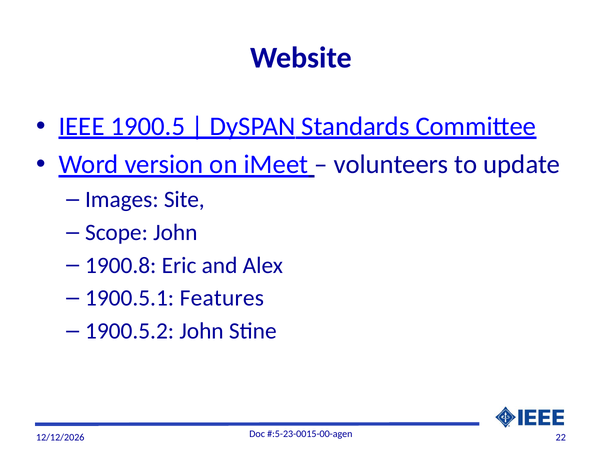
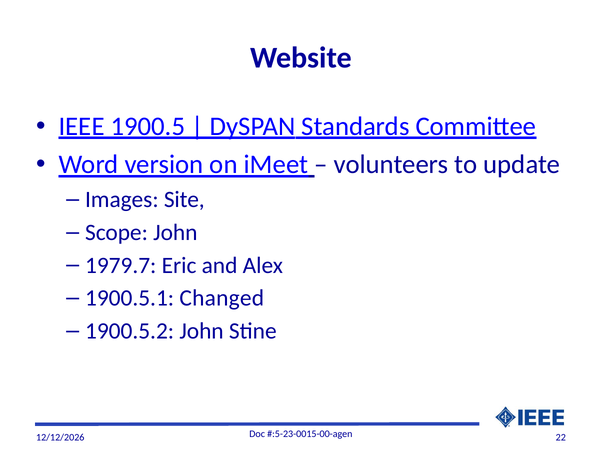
1900.8: 1900.8 -> 1979.7 (121, 265)
Features: Features -> Changed (222, 298)
